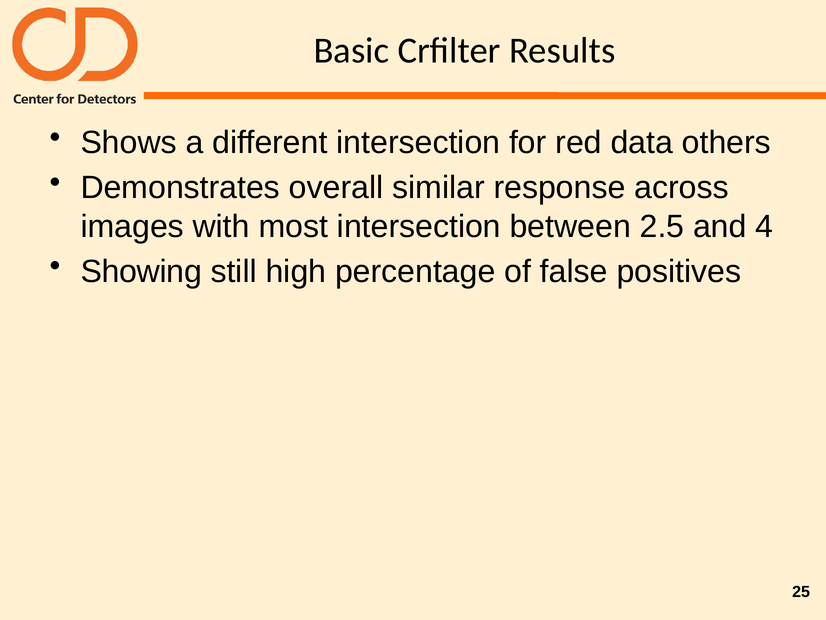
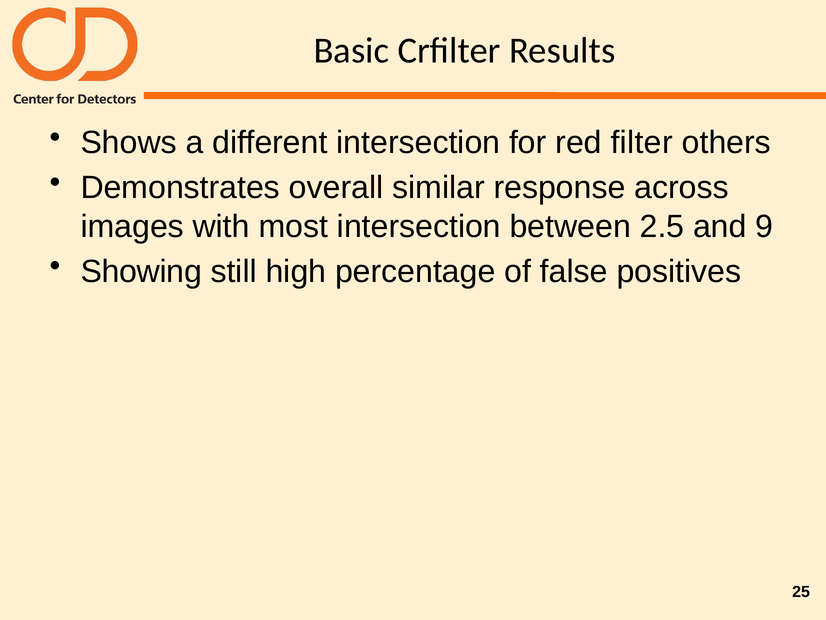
data: data -> filter (642, 143)
4: 4 -> 9 (764, 226)
